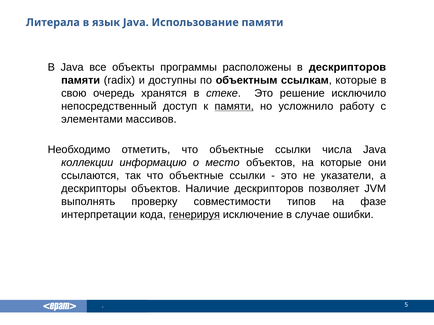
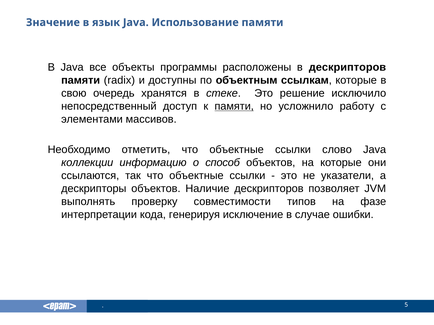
Литерала: Литерала -> Значение (53, 22)
числа: числа -> слово (337, 150)
место: место -> способ (223, 163)
генерируя underline: present -> none (194, 215)
